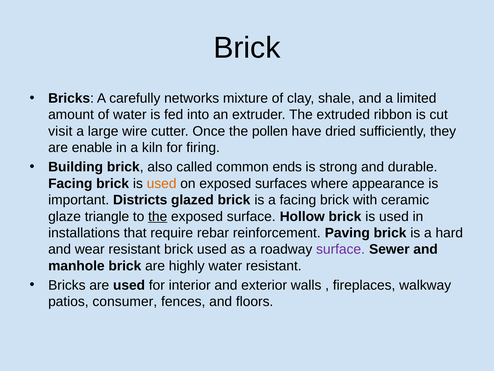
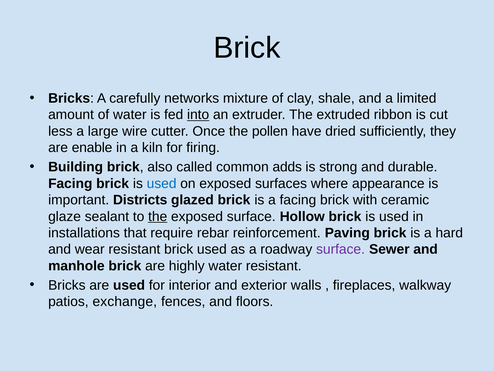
into underline: none -> present (198, 115)
visit: visit -> less (60, 131)
ends: ends -> adds (287, 167)
used colour: orange -> blue (162, 183)
triangle: triangle -> sealant (107, 216)
consumer: consumer -> exchange (125, 301)
